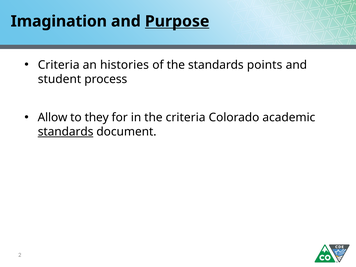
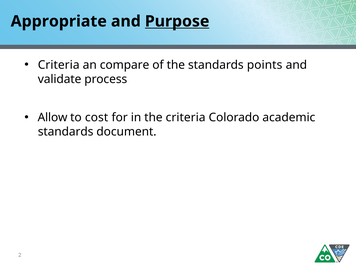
Imagination: Imagination -> Appropriate (59, 21)
histories: histories -> compare (125, 65)
student: student -> validate (60, 79)
they: they -> cost (97, 118)
standards underline: present -> none (66, 132)
